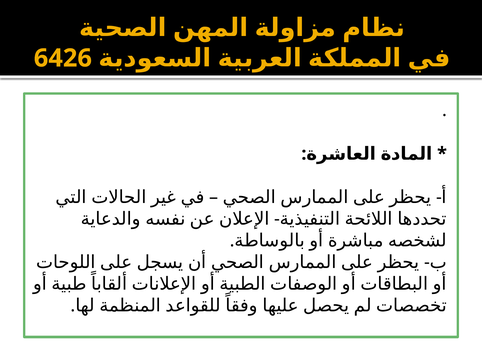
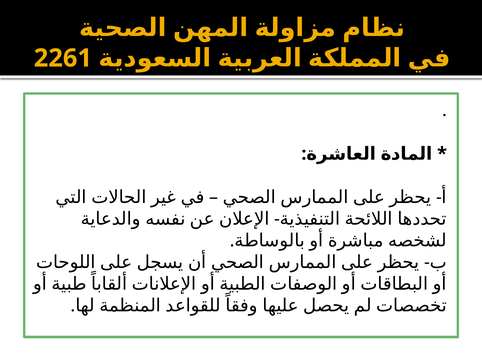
6426: 6426 -> 2261 (63, 58)
